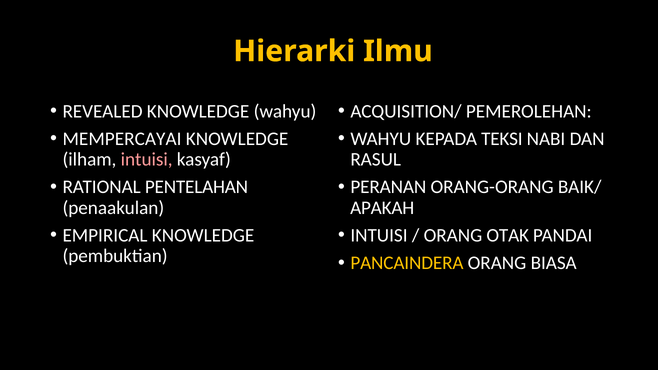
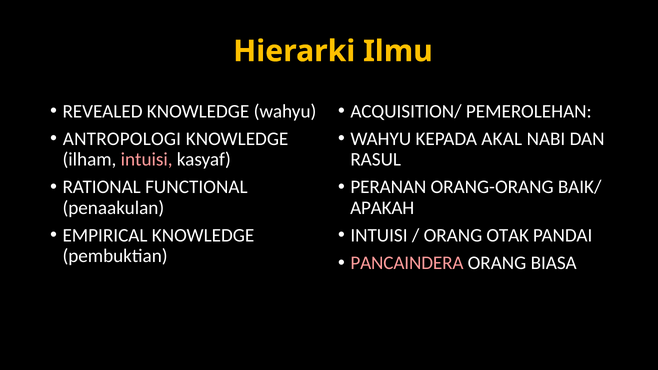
MEMPERCAYAI: MEMPERCAYAI -> ANTROPOLOGI (122, 139)
TEKSI: TEKSI -> AKAL (502, 139)
PENTELAHAN: PENTELAHAN -> FUNCTIONAL (196, 187)
PANCAINDERA colour: yellow -> pink (407, 263)
